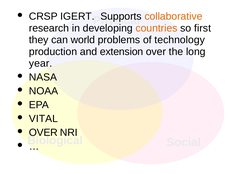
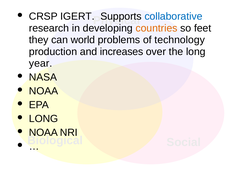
collaborative colour: orange -> blue (173, 16)
first: first -> feet (203, 28)
extension: extension -> increases (122, 52)
VITAL: VITAL -> LONG (44, 119)
OVER: OVER -> NOAA (43, 132)
